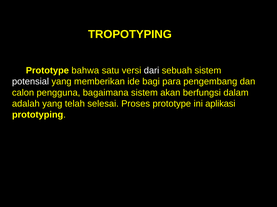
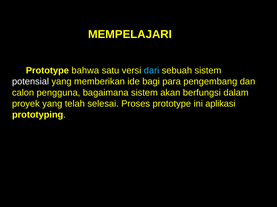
TROPOTYPING: TROPOTYPING -> MEMPELAJARI (130, 34)
dari colour: white -> light blue (152, 71)
adalah: adalah -> proyek (26, 104)
